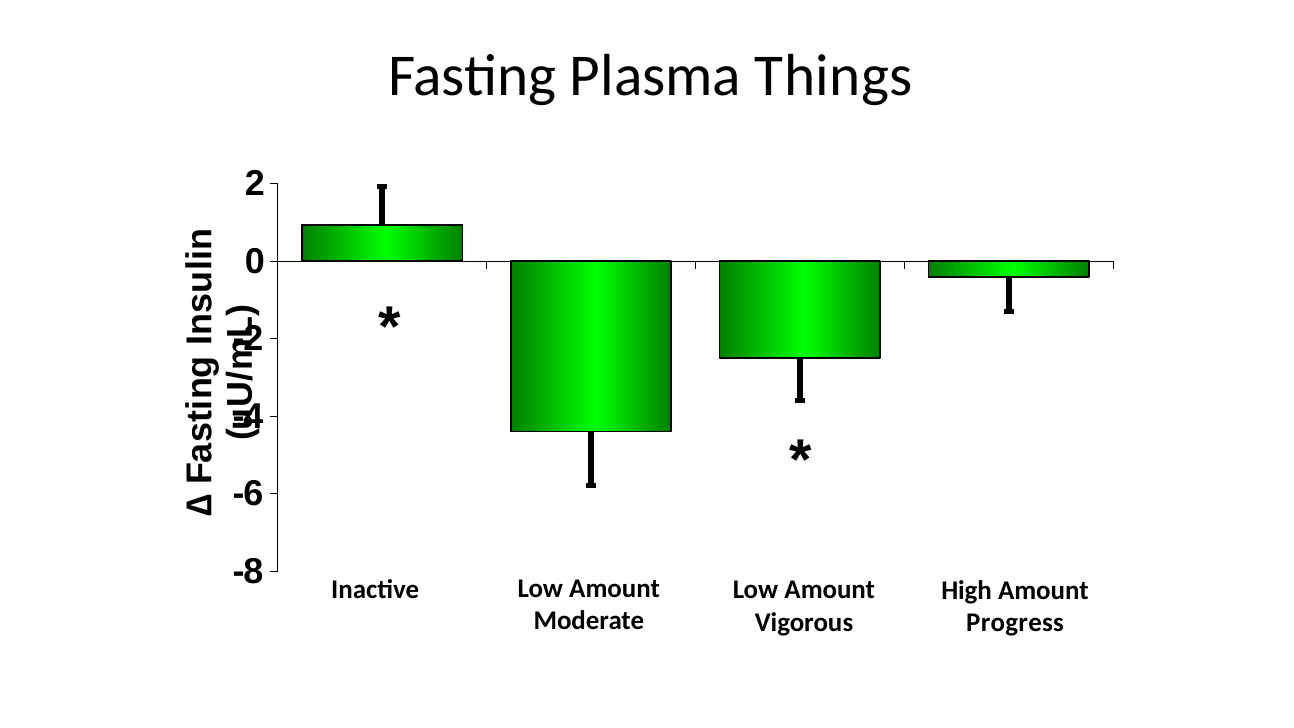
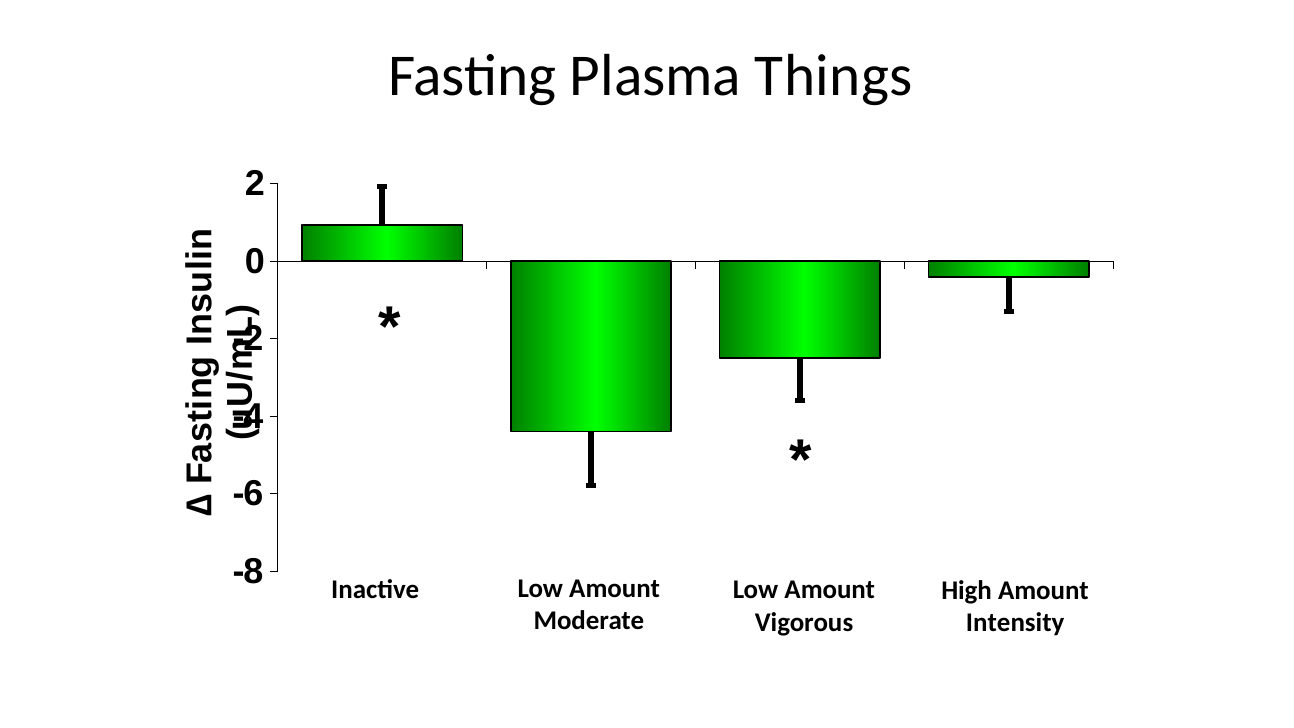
Progress: Progress -> Intensity (1015, 623)
